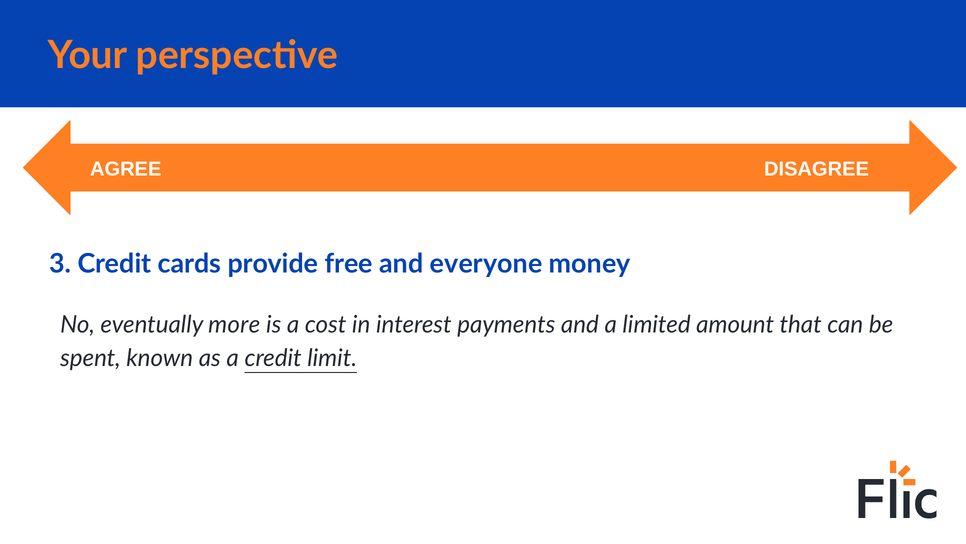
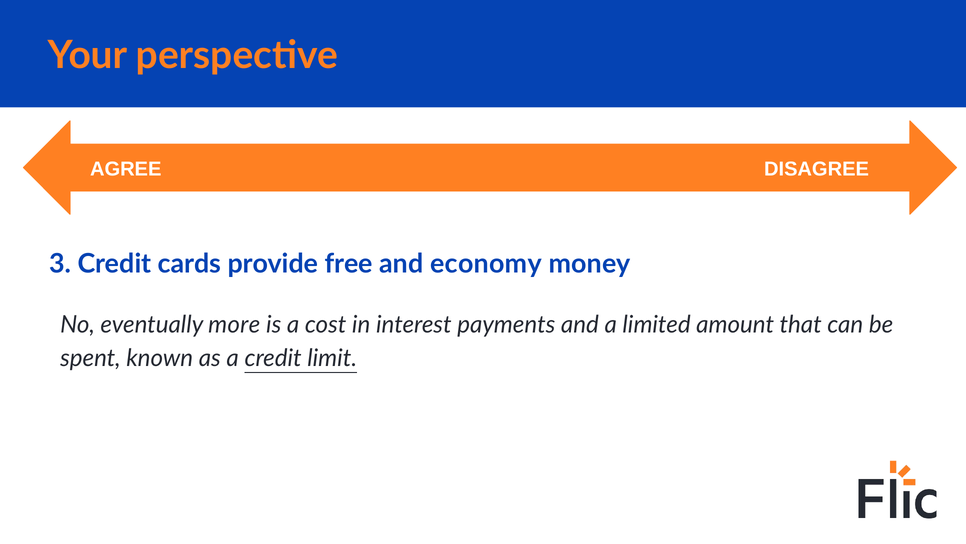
everyone: everyone -> economy (486, 264)
